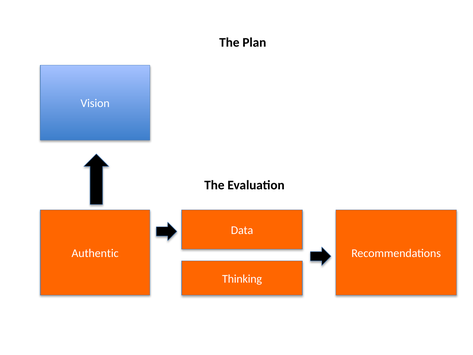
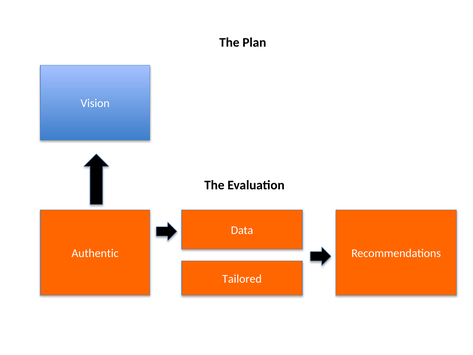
Thinking: Thinking -> Tailored (242, 279)
